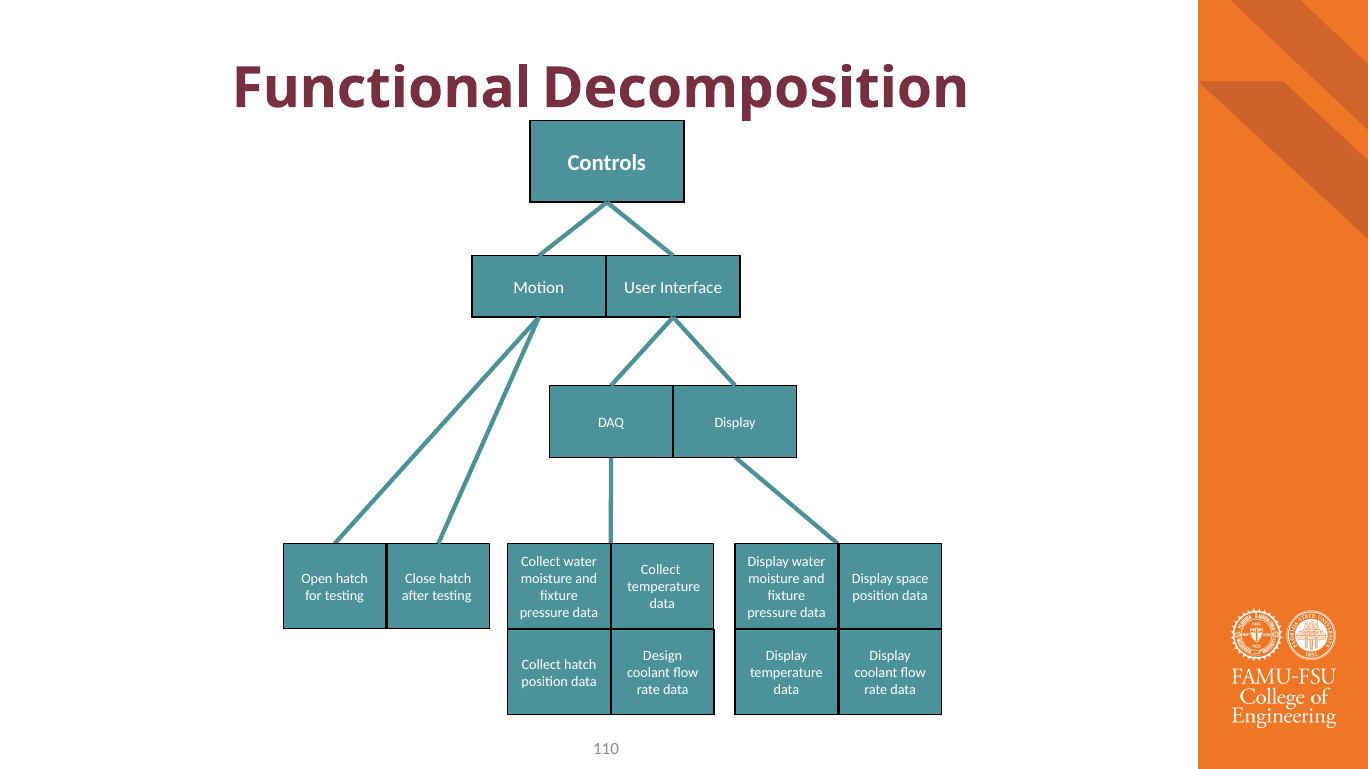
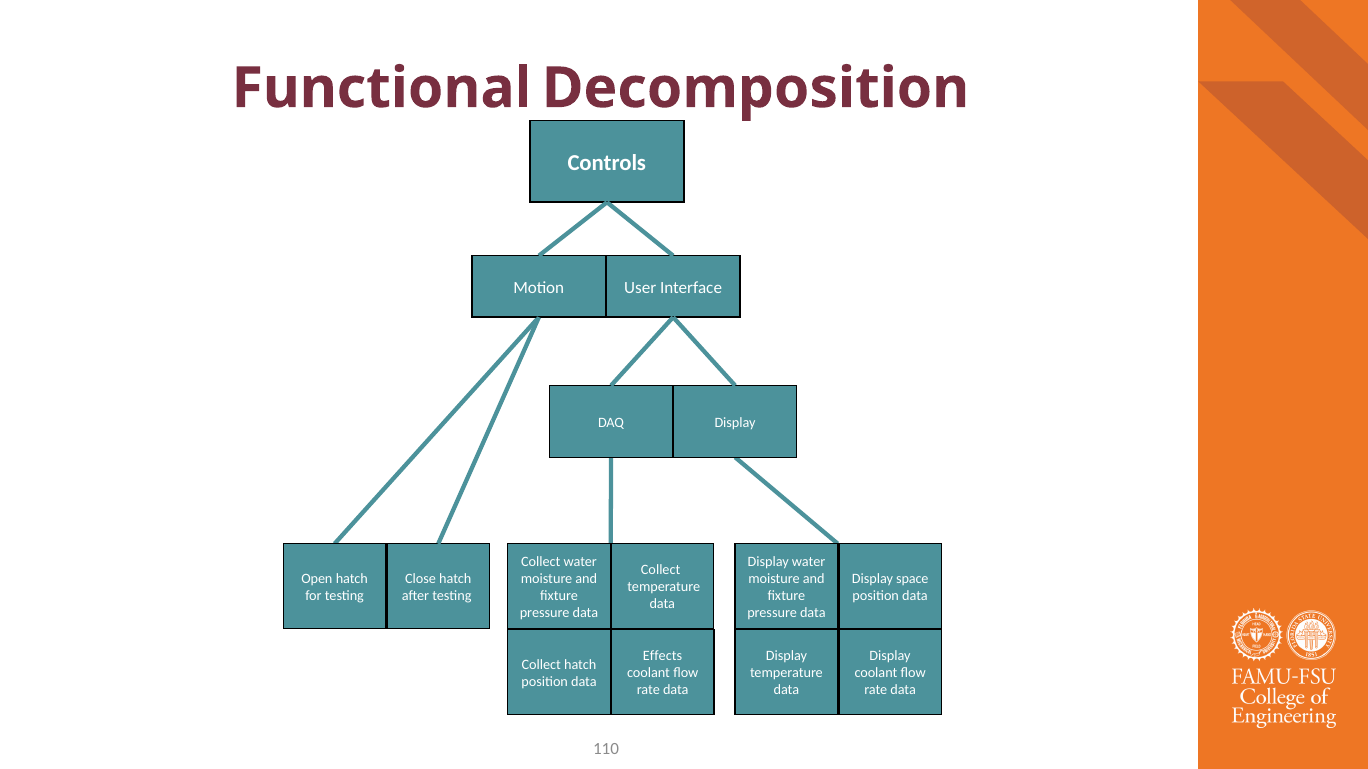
Design: Design -> Effects (663, 656)
